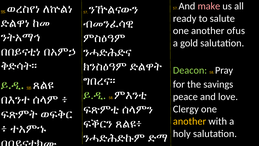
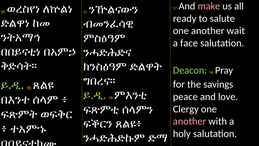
ofus: ofus -> wait (236, 31)
gold: gold -> face (189, 43)
another colour: yellow -> pink (190, 121)
